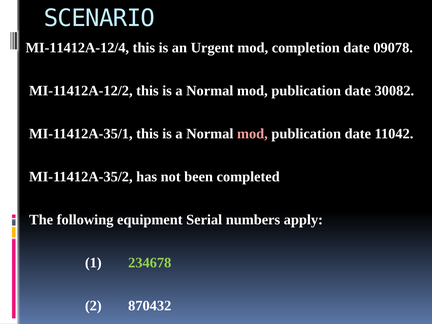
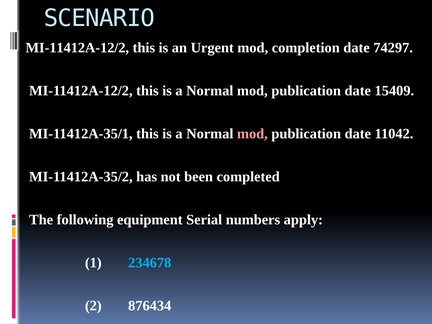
MI-11412A-12/4: MI-11412A-12/4 -> MI-11412A-12/2 (77, 48)
09078: 09078 -> 74297 (393, 48)
30082: 30082 -> 15409 (394, 91)
234678 colour: light green -> light blue (150, 263)
870432: 870432 -> 876434 (150, 306)
